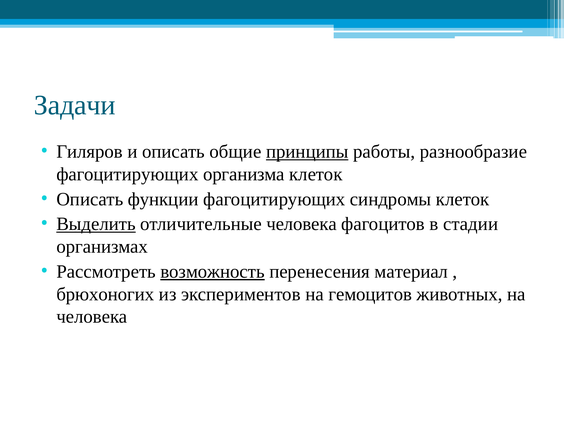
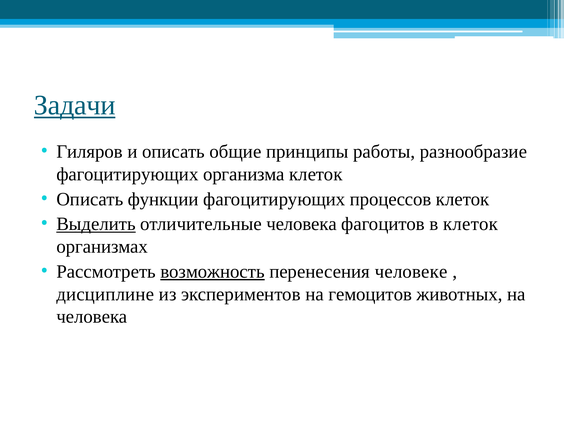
Задачи underline: none -> present (75, 105)
принципы underline: present -> none (307, 152)
синдромы: синдромы -> процессов (391, 199)
в стадии: стадии -> клеток (471, 224)
материал: материал -> человеке (411, 272)
брюхоногих: брюхоногих -> дисциплине (105, 294)
